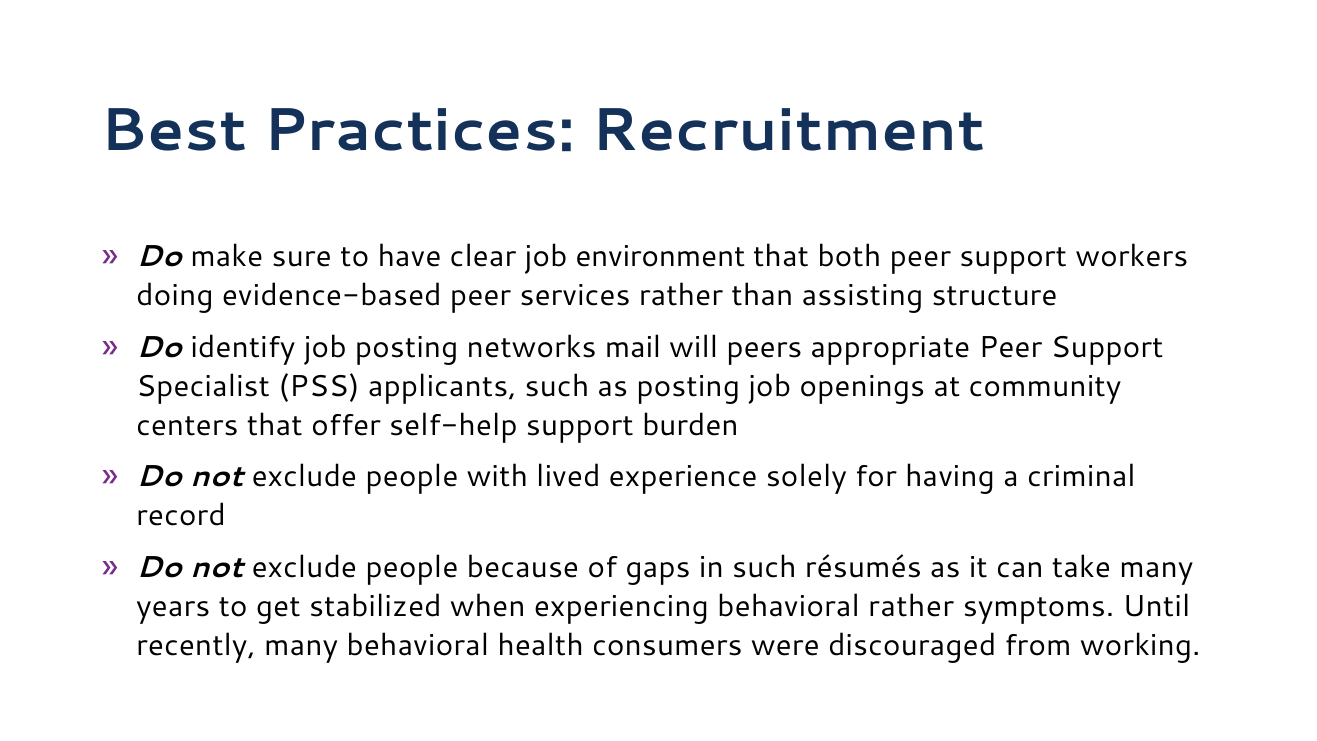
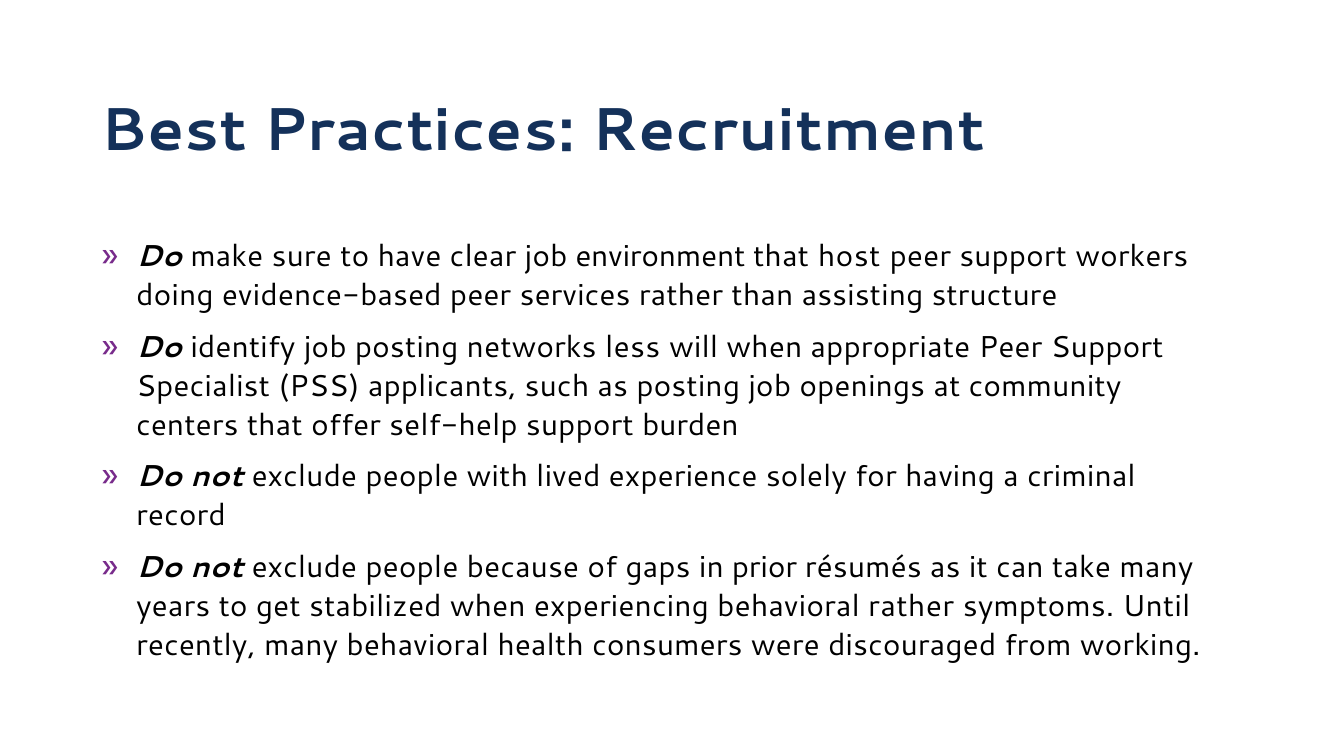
both: both -> host (849, 256)
mail: mail -> less (633, 347)
will peers: peers -> when (764, 347)
in such: such -> prior (765, 567)
